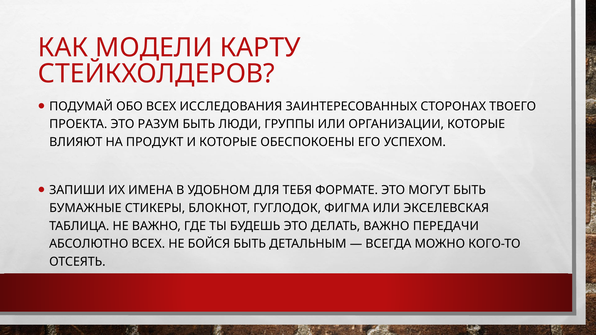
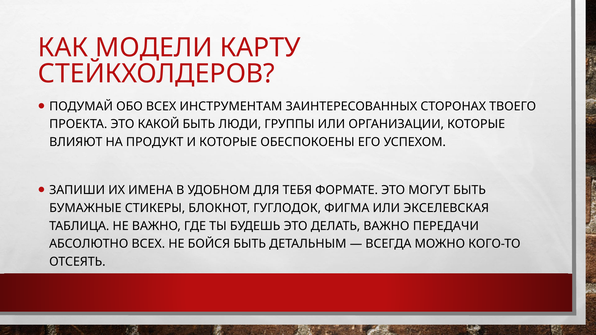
ИССЛЕДОВАНИЯ: ИССЛЕДОВАНИЯ -> ИНСТРУМЕНТАМ (231, 106)
РАЗУМ: РАЗУМ -> КАКОЙ (159, 124)
